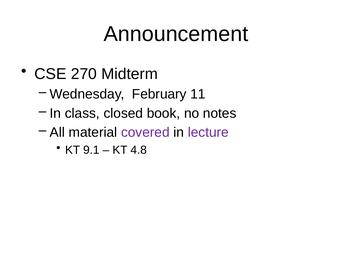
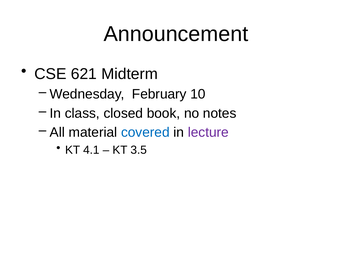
270: 270 -> 621 (84, 74)
11: 11 -> 10 (198, 94)
covered colour: purple -> blue (145, 132)
9.1: 9.1 -> 4.1 (91, 150)
4.8: 4.8 -> 3.5 (139, 150)
